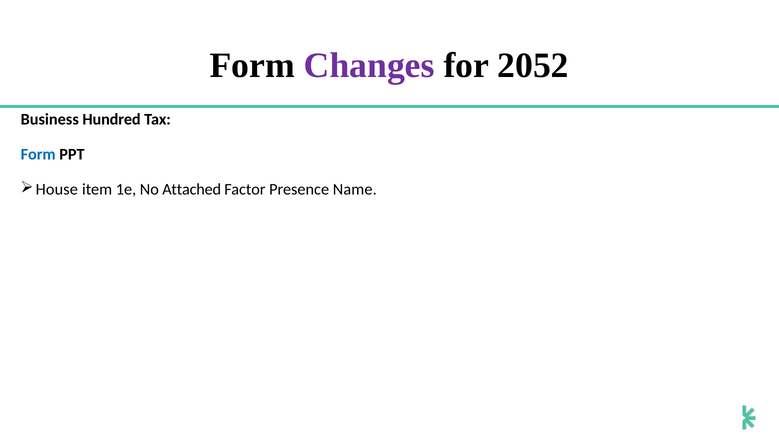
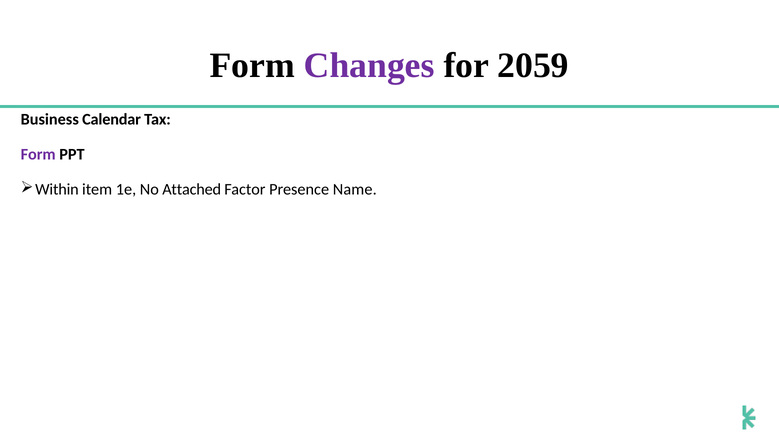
2052: 2052 -> 2059 (533, 65)
Hundred: Hundred -> Calendar (112, 120)
Form colour: blue -> purple (38, 155)
House: House -> Within (57, 190)
